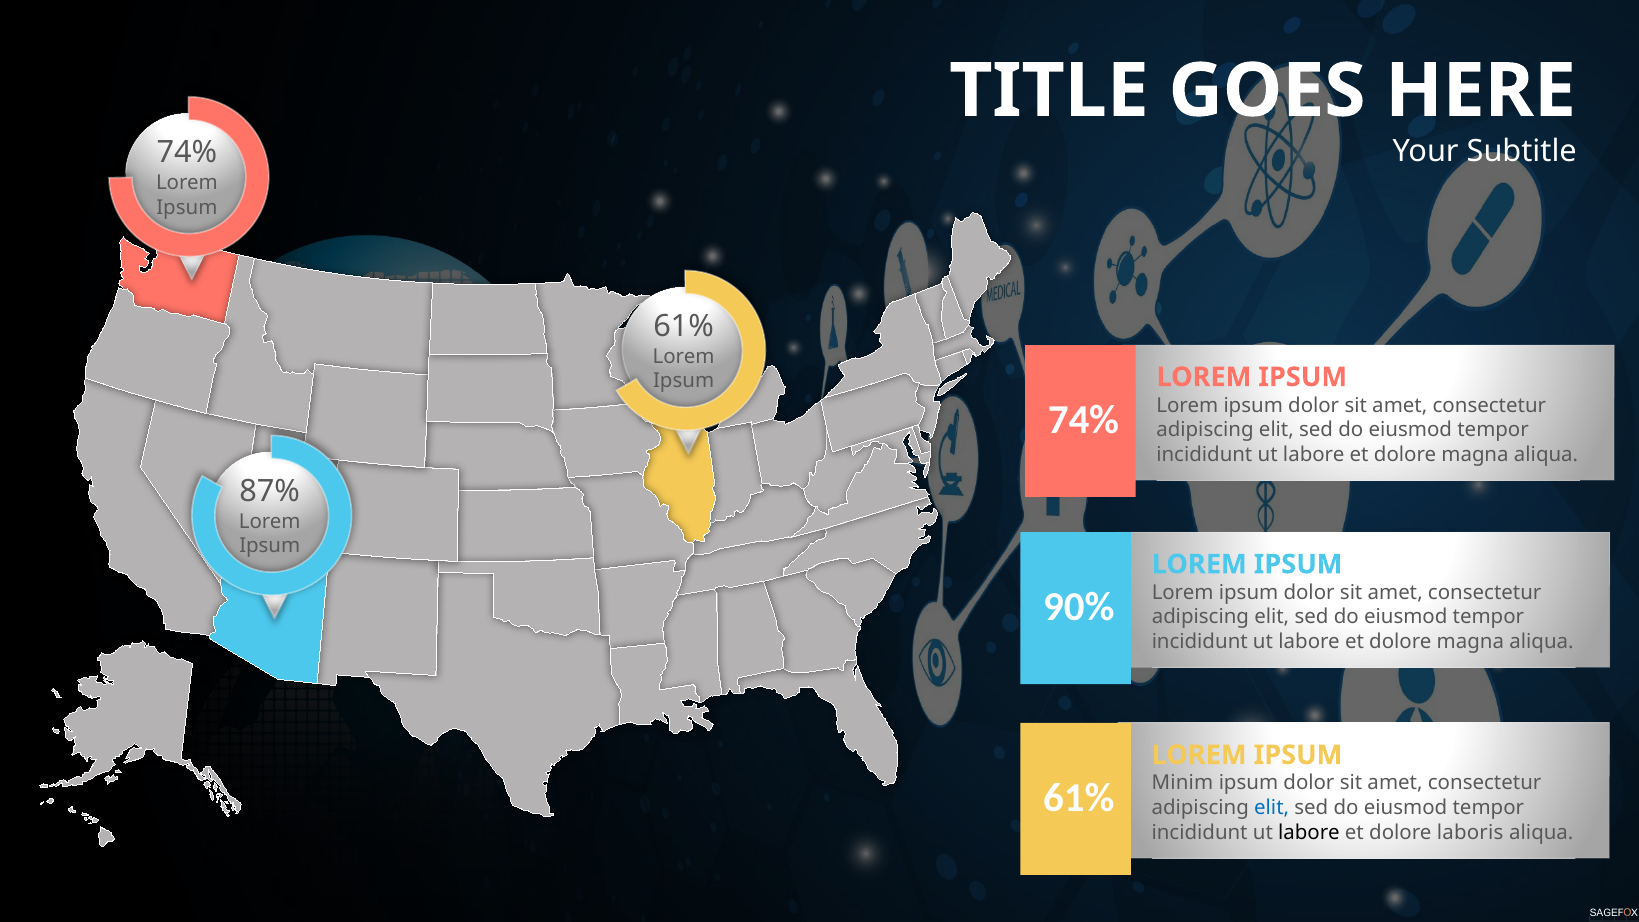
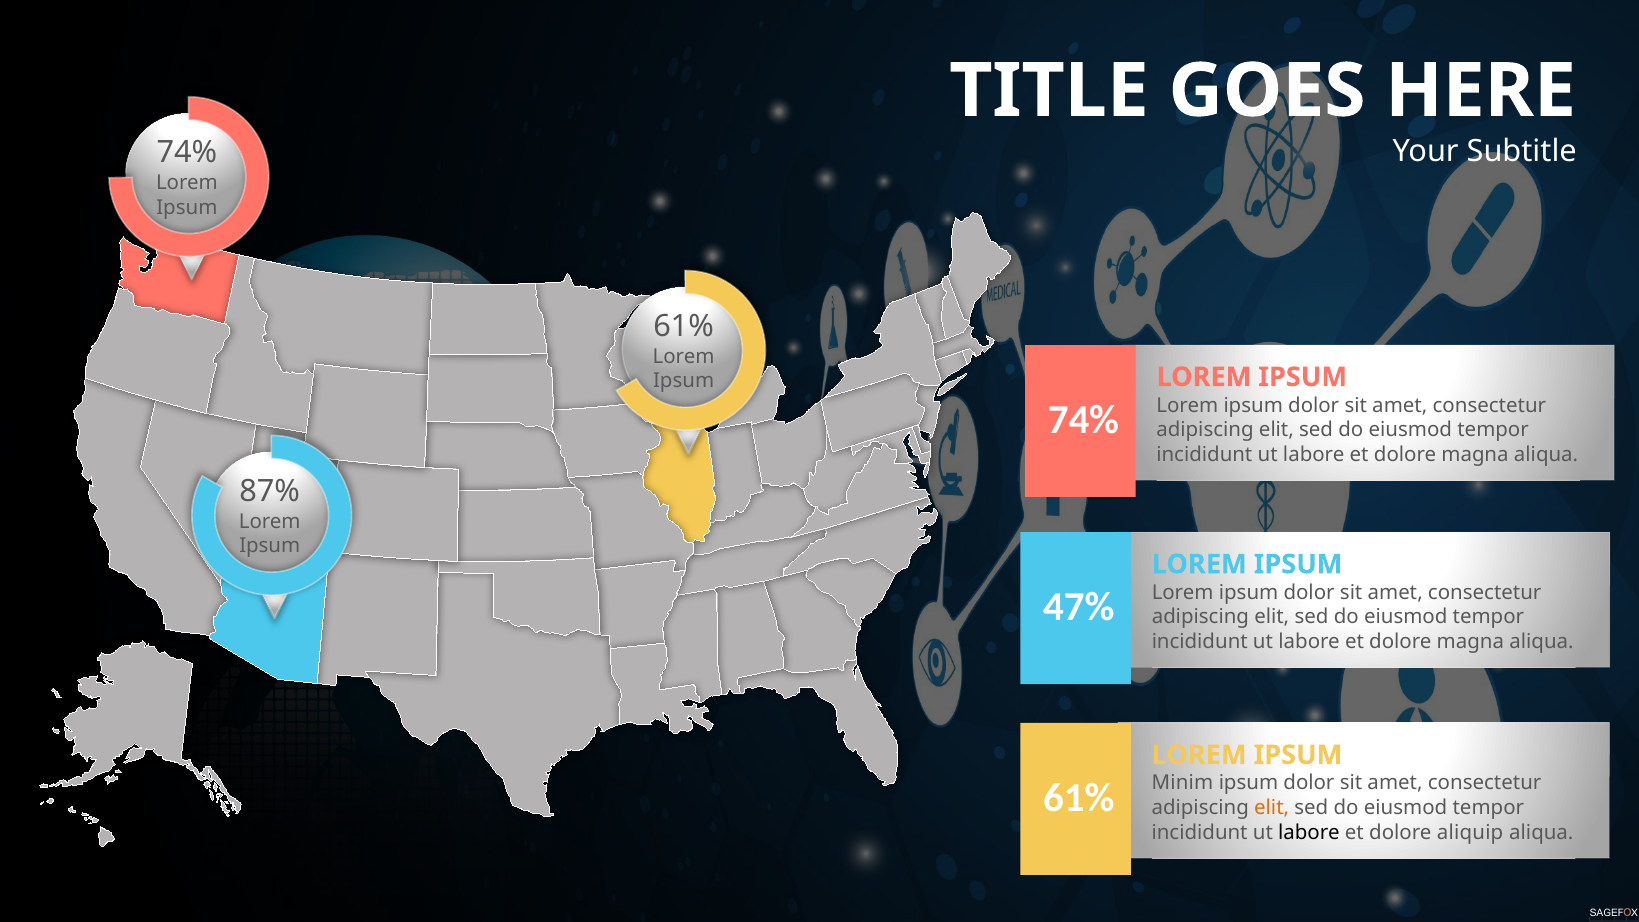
90%: 90% -> 47% (1079, 607)
elit colour: blue -> orange (1272, 808)
laboris: laboris -> aliquip (1470, 832)
